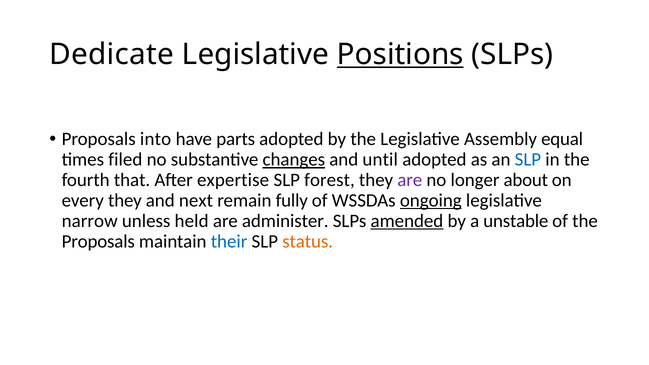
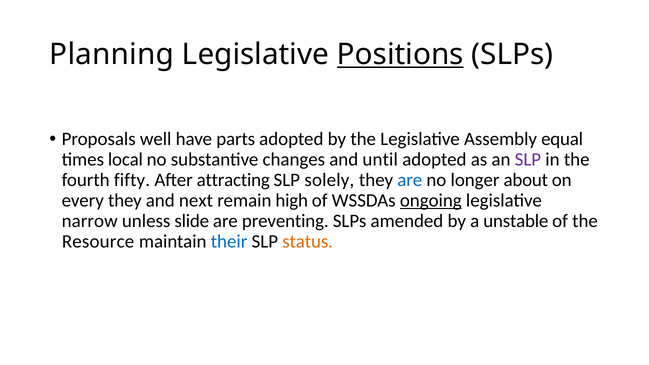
Dedicate: Dedicate -> Planning (112, 55)
into: into -> well (156, 139)
filed: filed -> local (125, 160)
changes underline: present -> none (294, 160)
SLP colour: blue -> purple (528, 160)
that: that -> fifty (132, 180)
expertise: expertise -> attracting (233, 180)
forest: forest -> solely (329, 180)
are colour: purple -> blue (410, 180)
fully: fully -> high (292, 201)
held: held -> slide (192, 221)
administer: administer -> preventing (285, 221)
amended underline: present -> none (407, 221)
Proposals: Proposals -> Resource (98, 241)
